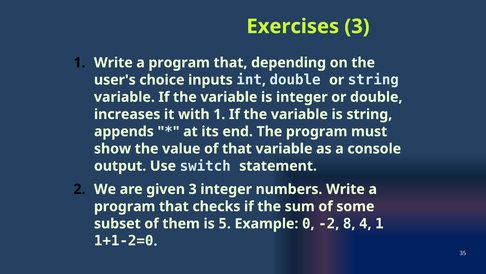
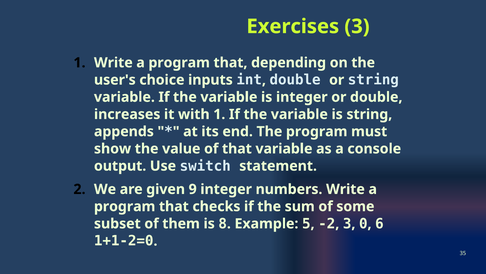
given 3: 3 -> 9 (193, 189)
5: 5 -> 8 (223, 223)
0: 0 -> 5 (306, 223)
8: 8 -> 3 (347, 223)
4: 4 -> 0 (363, 223)
1: 1 -> 6 (379, 223)
